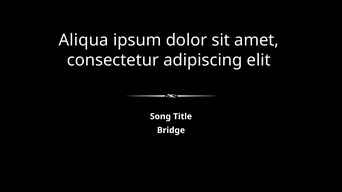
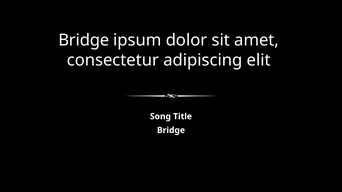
Aliqua: Aliqua -> Bridge (84, 40)
